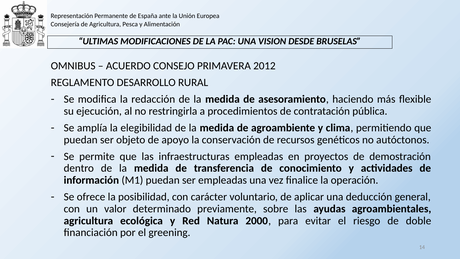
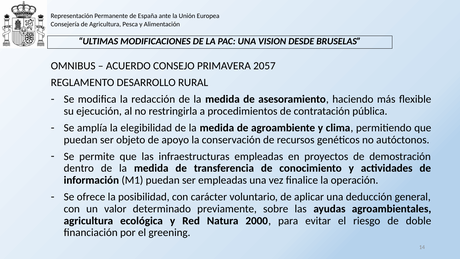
2012: 2012 -> 2057 (264, 66)
